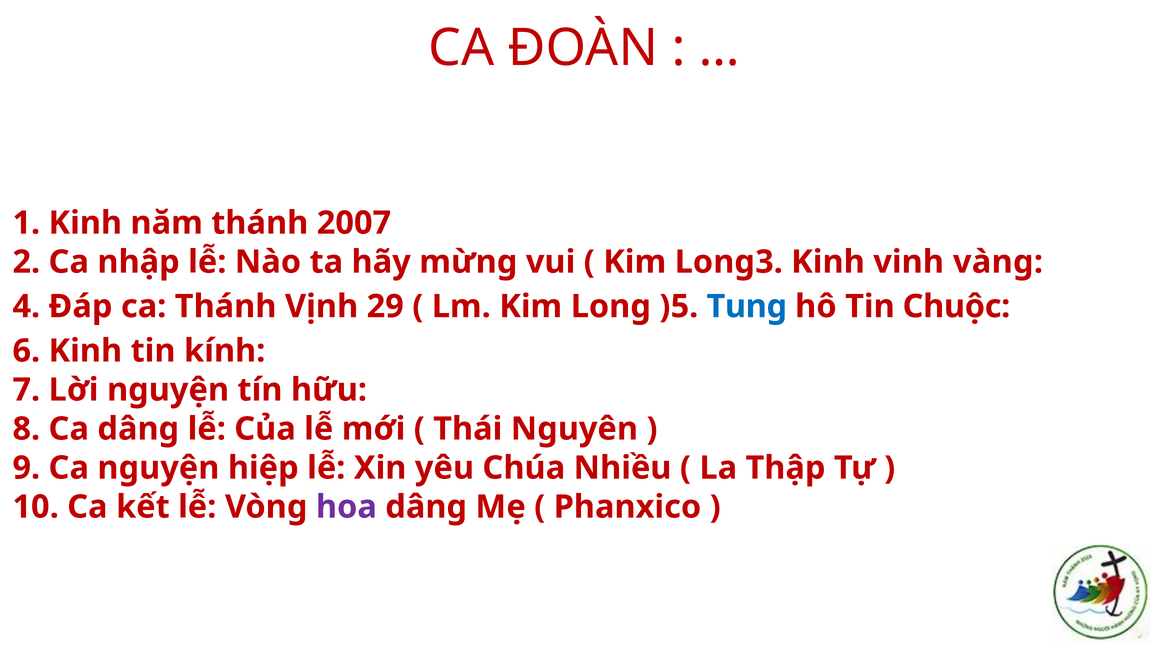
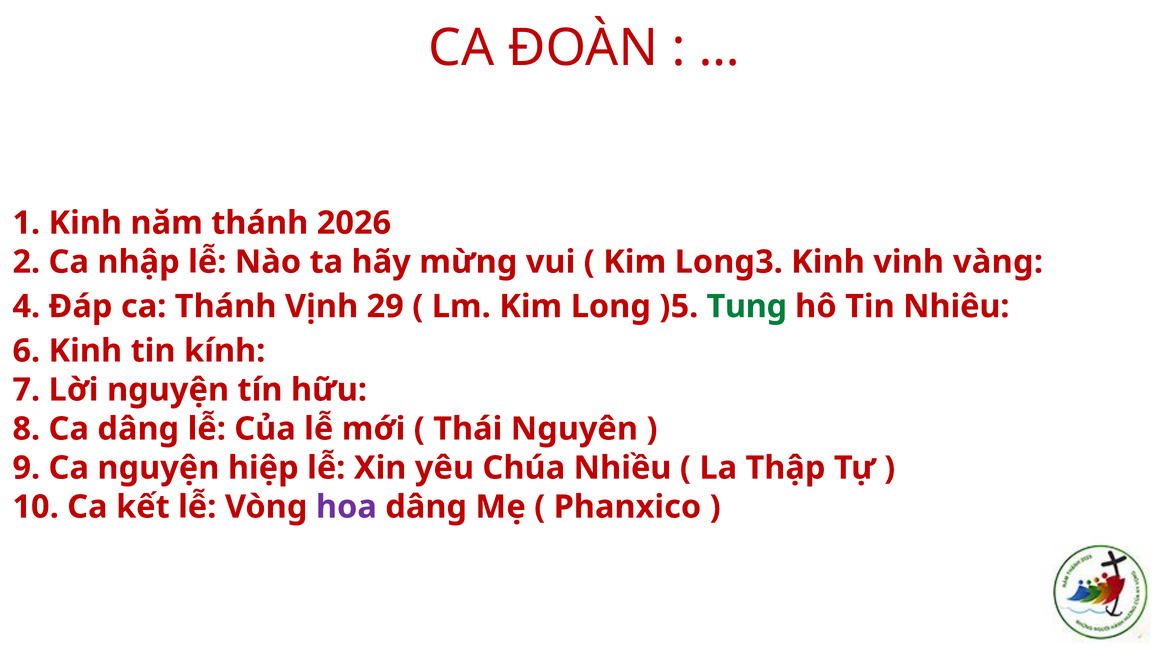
2007: 2007 -> 2026 (354, 223)
Tung colour: blue -> green (747, 306)
Chuộc: Chuộc -> Nhiêu (956, 306)
